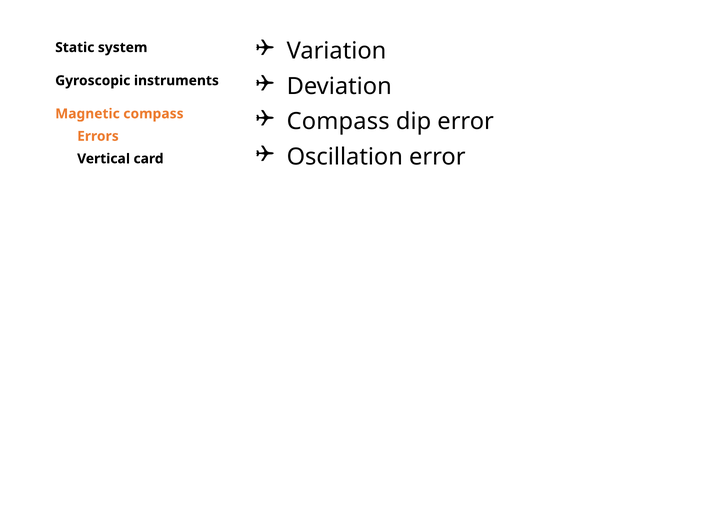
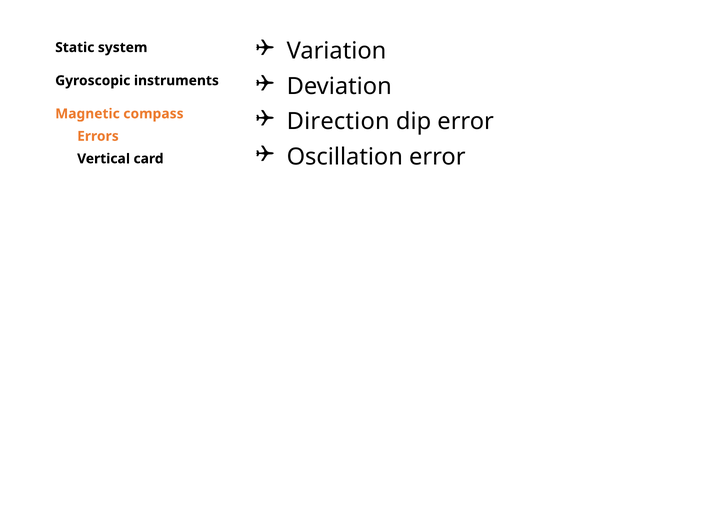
Compass: Compass -> Direction (338, 122)
